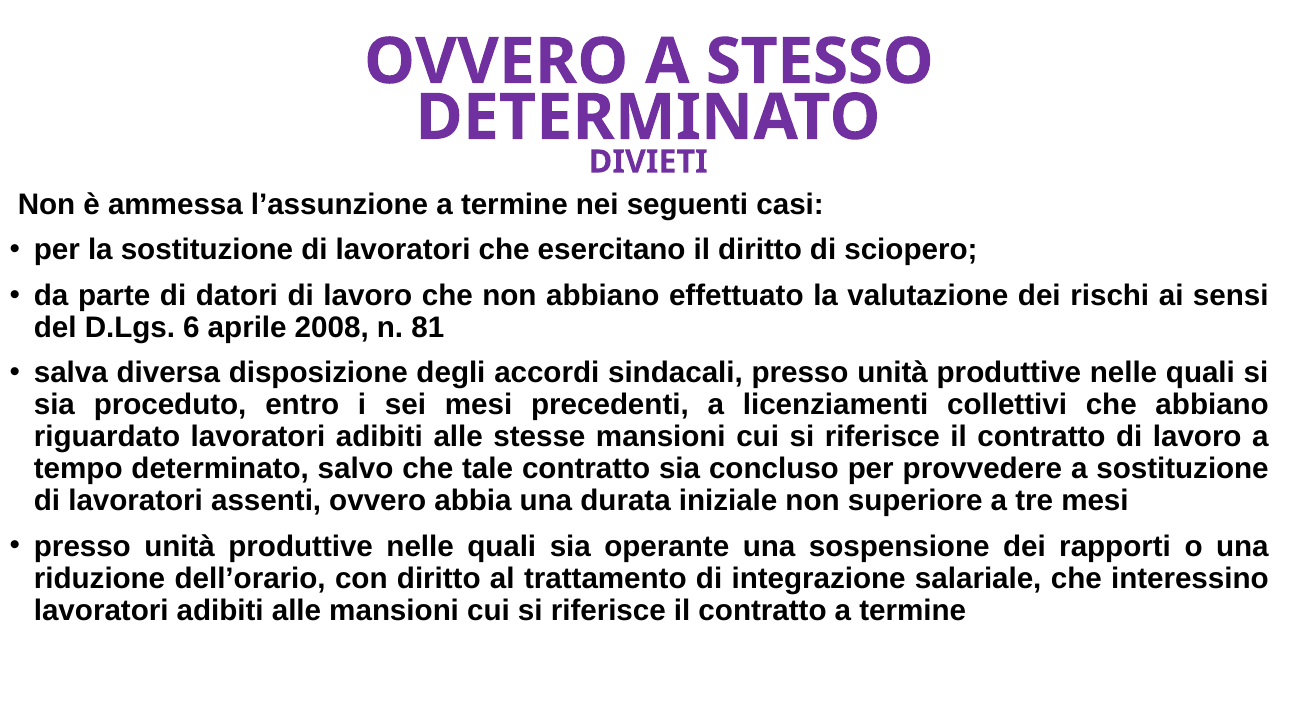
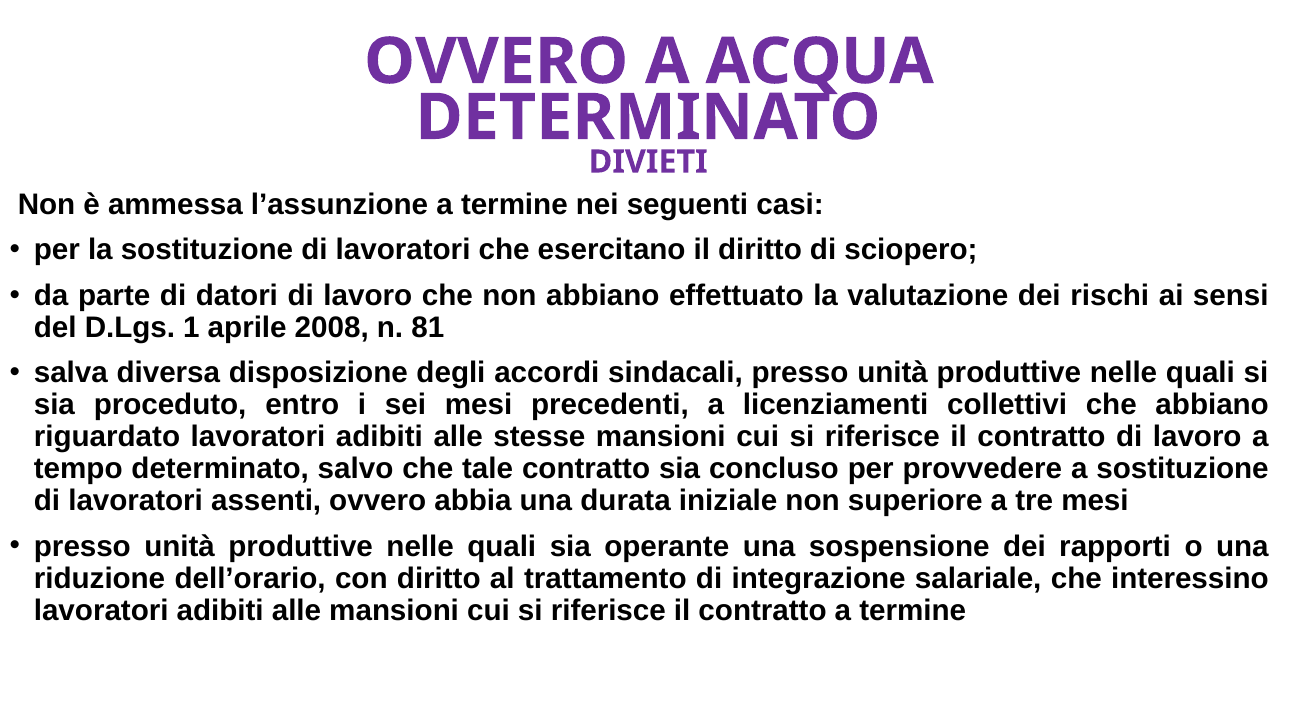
STESSO: STESSO -> ACQUA (820, 62)
6: 6 -> 1 (191, 327)
